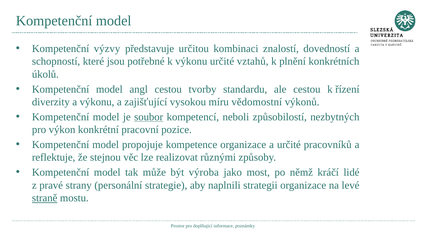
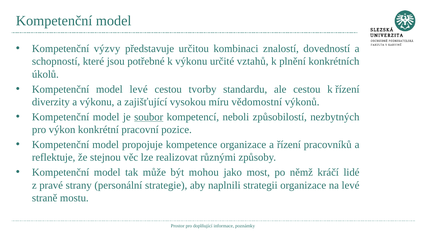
model angl: angl -> levé (139, 89)
a určité: určité -> řízení (289, 144)
výroba: výroba -> mohou (204, 172)
straně underline: present -> none (45, 198)
